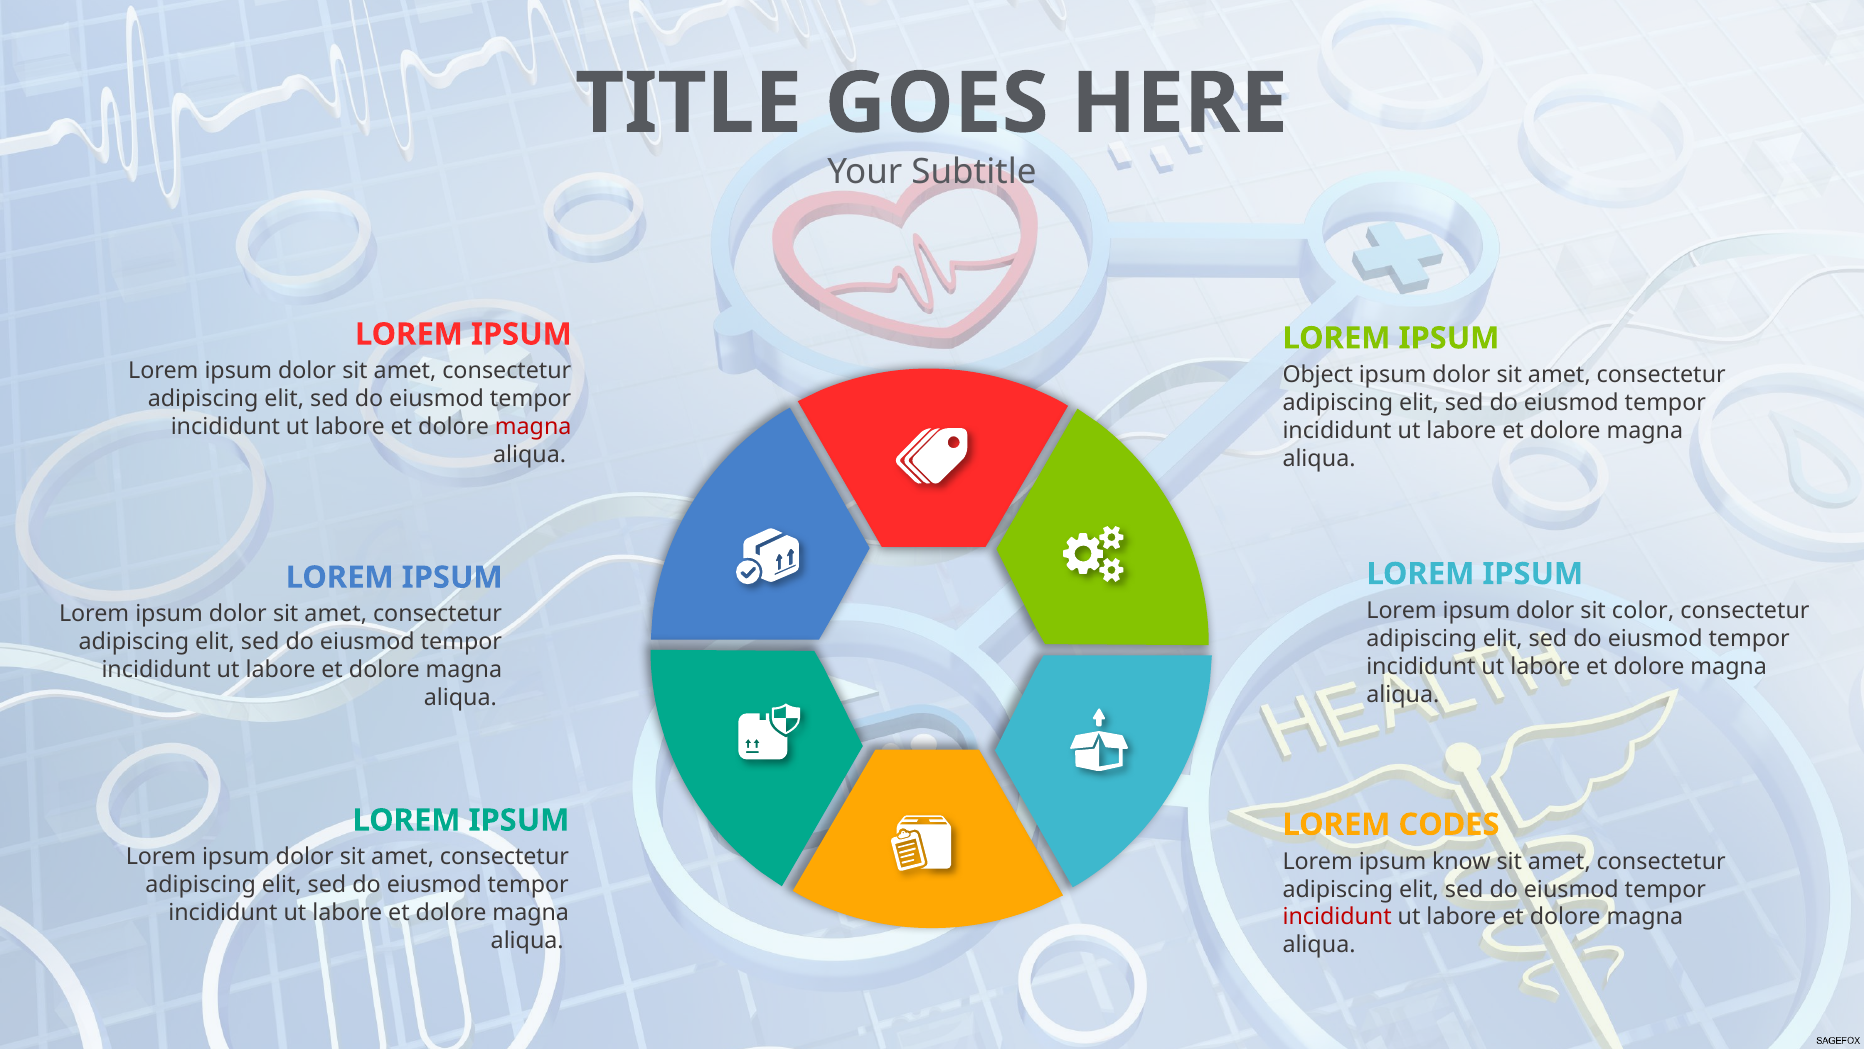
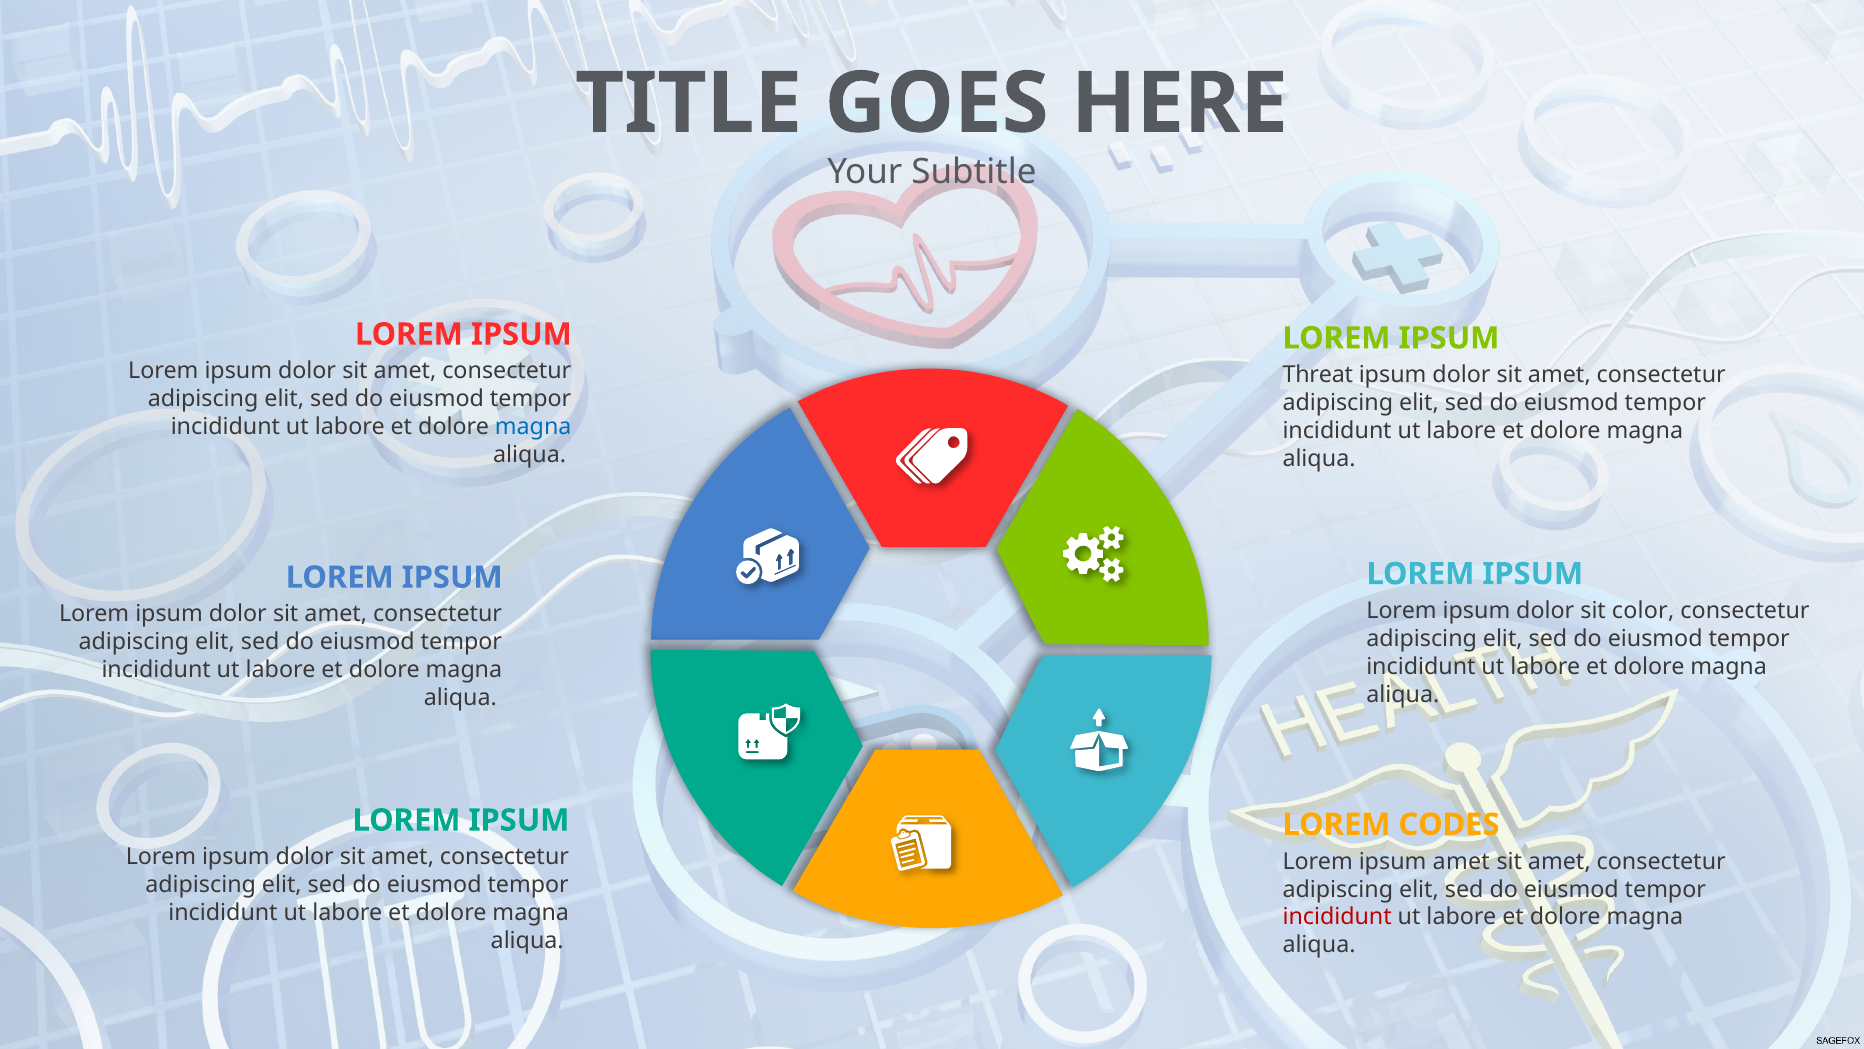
Object: Object -> Threat (1318, 375)
magna colour: red -> blue (533, 427)
ipsum know: know -> amet (1461, 861)
